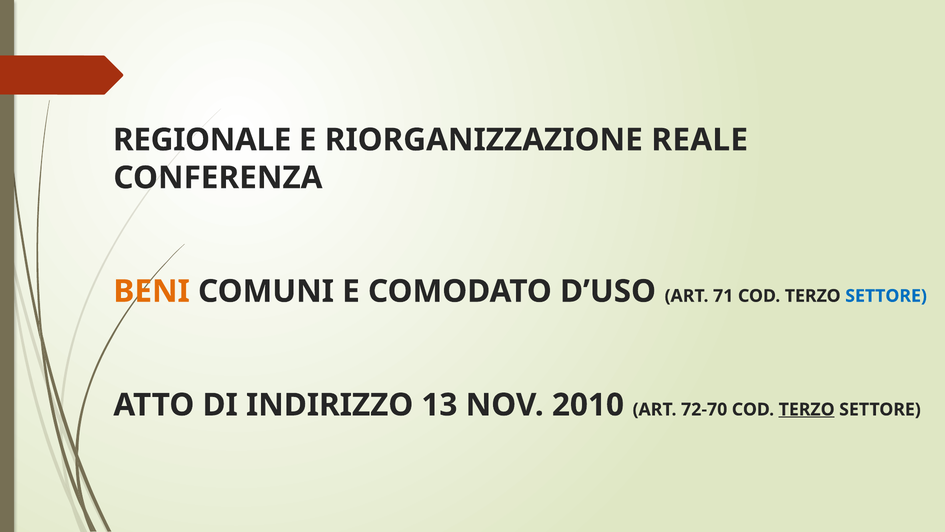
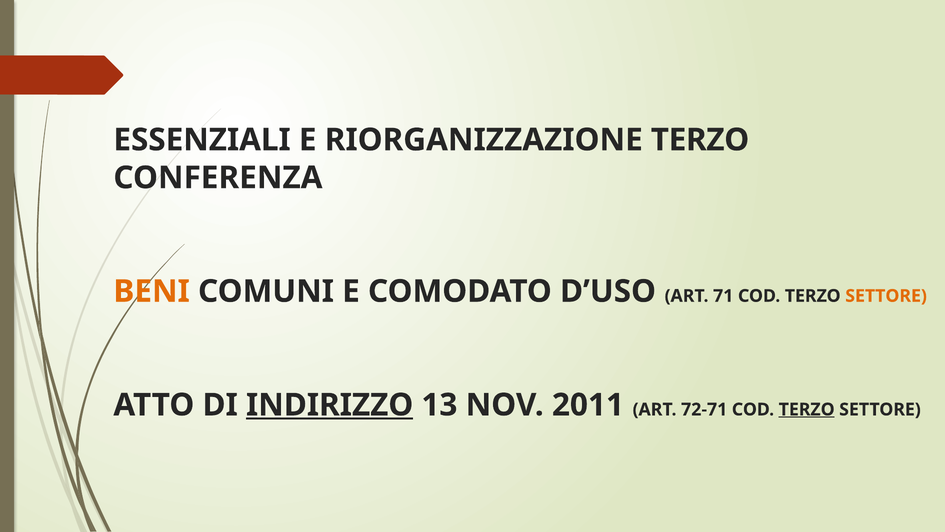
REGIONALE: REGIONALE -> ESSENZIALI (202, 140)
RIORGANIZZAZIONE REALE: REALE -> TERZO (700, 140)
SETTORE colour: blue -> orange (886, 296)
INDIRIZZO underline: none -> present (330, 405)
2010: 2010 -> 2011 (588, 405)
72-70: 72-70 -> 72-71 (704, 409)
